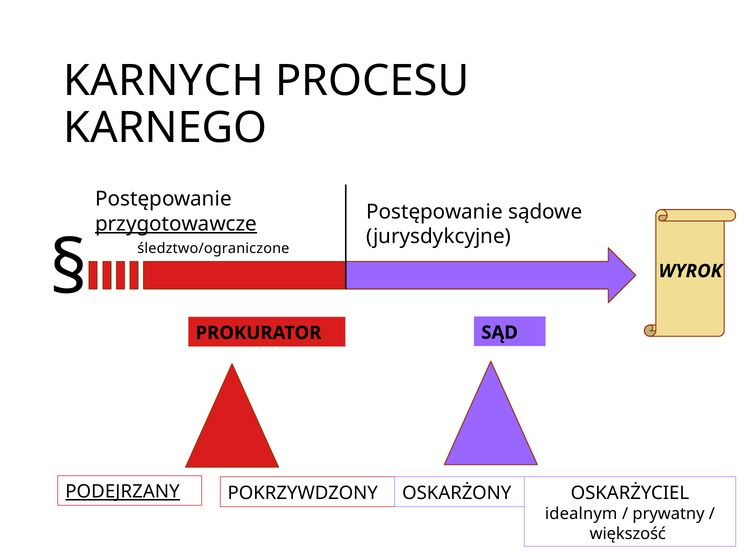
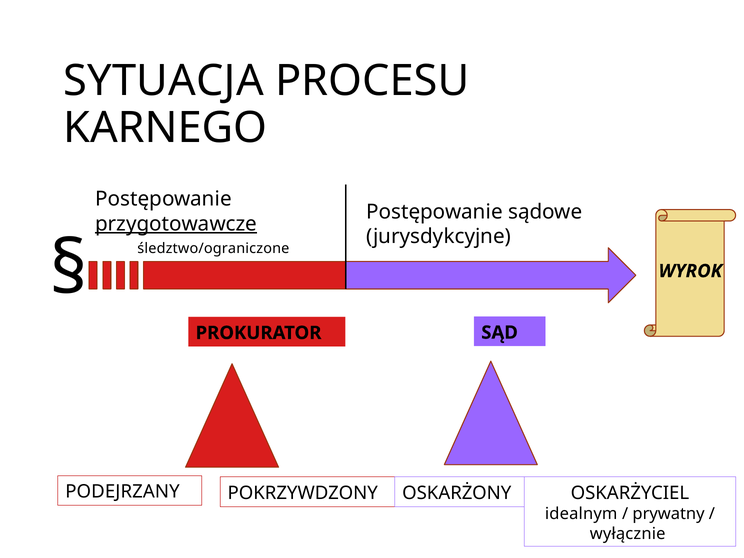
KARNYCH: KARNYCH -> SYTUACJA (164, 81)
PODEJRZANY underline: present -> none (122, 492)
większość: większość -> wyłącznie (628, 534)
